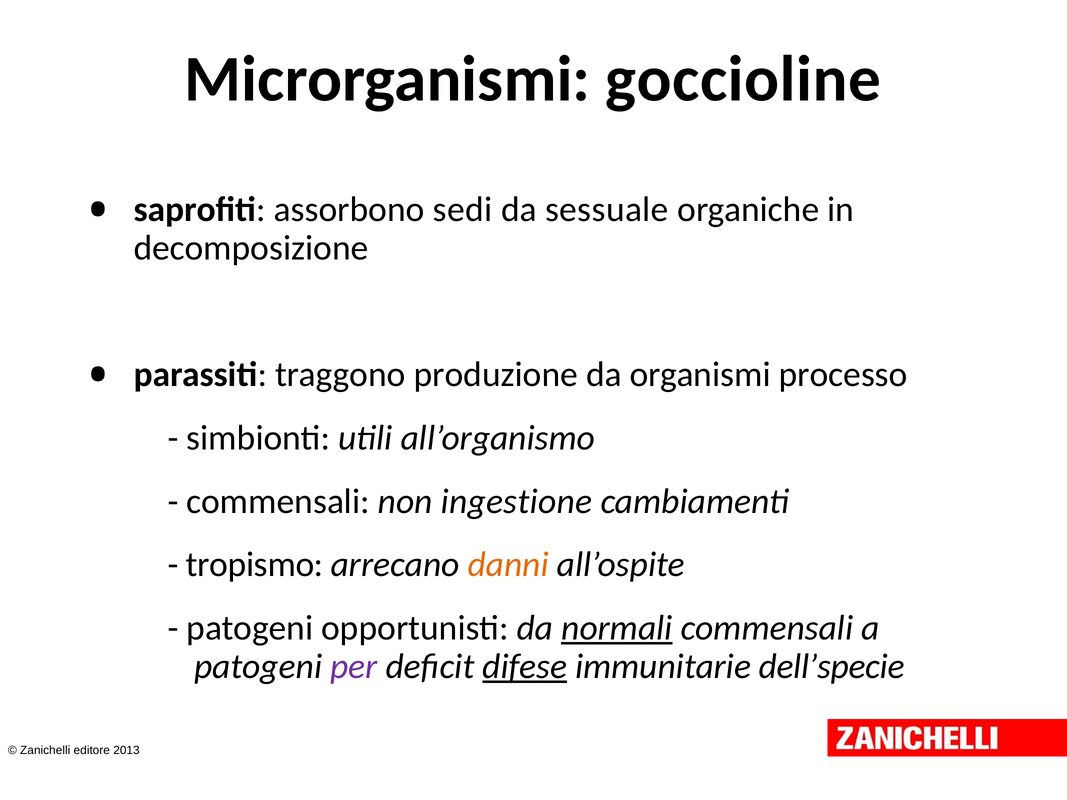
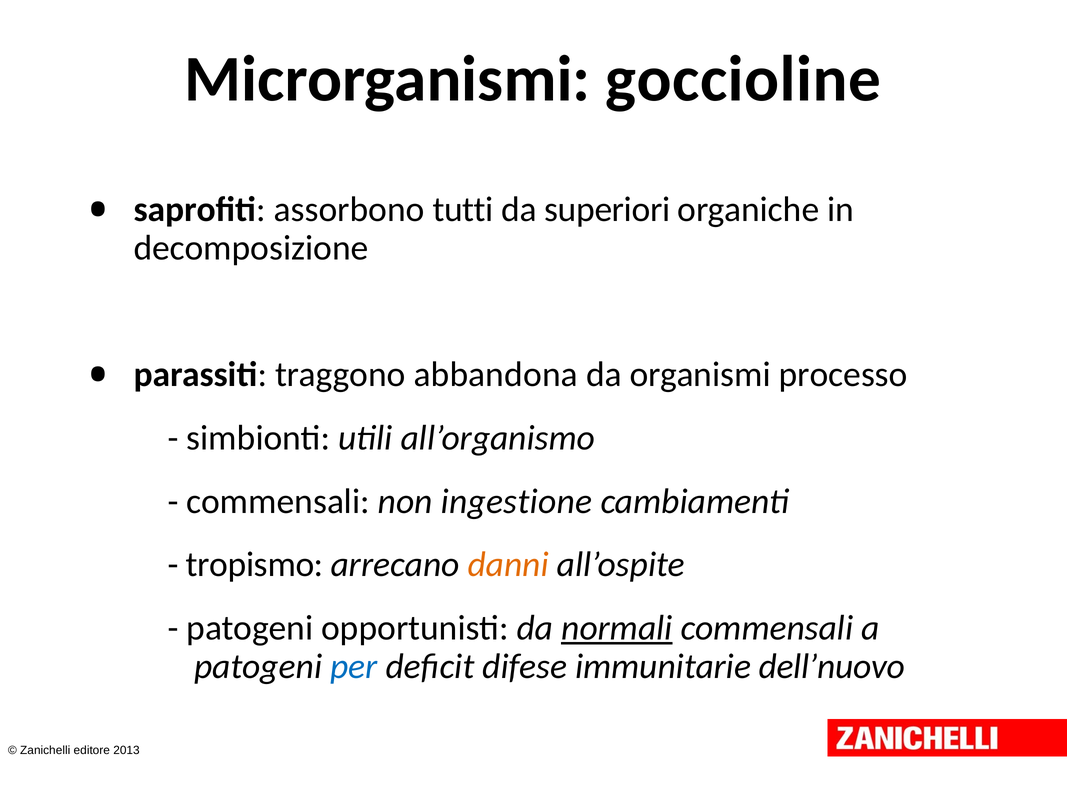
sedi: sedi -> tutti (463, 209)
sessuale: sessuale -> superiori (607, 209)
produzione: produzione -> abbandona (496, 375)
per colour: purple -> blue (354, 667)
difese underline: present -> none (525, 667)
dell’specie: dell’specie -> dell’nuovo (832, 667)
